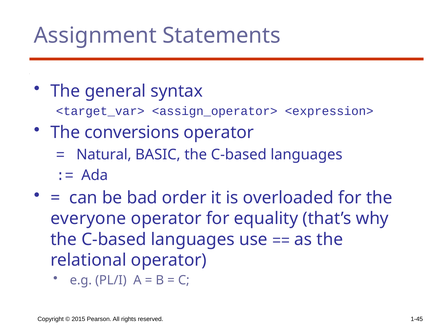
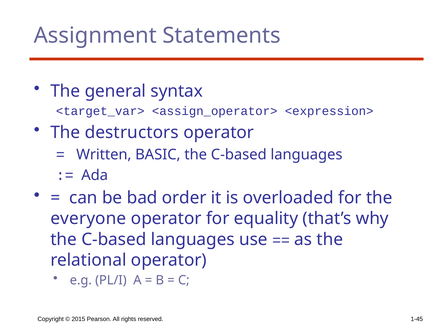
conversions: conversions -> destructors (132, 132)
Natural: Natural -> Written (104, 154)
